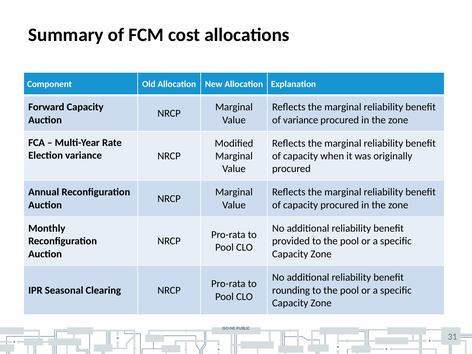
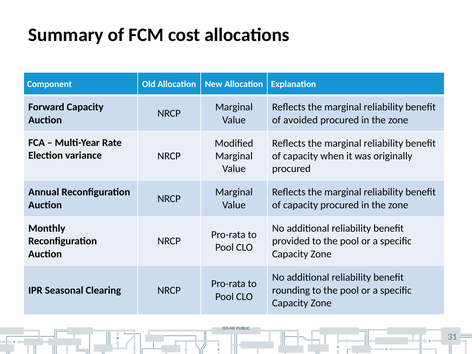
of variance: variance -> avoided (301, 120)
